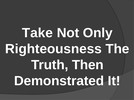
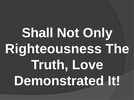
Take: Take -> Shall (38, 33)
Then: Then -> Love (88, 65)
